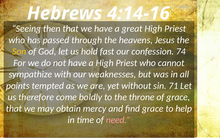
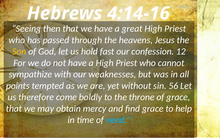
74: 74 -> 12 (181, 51)
71: 71 -> 56 (173, 85)
need colour: pink -> light blue (118, 120)
